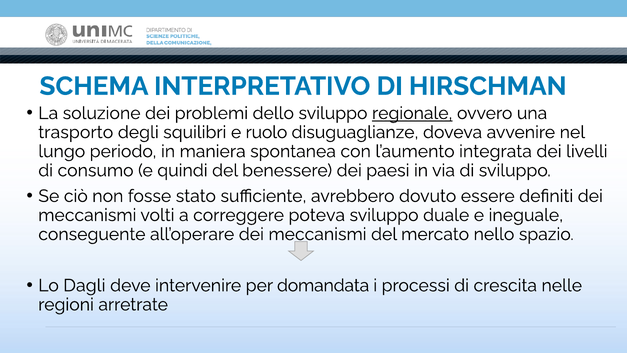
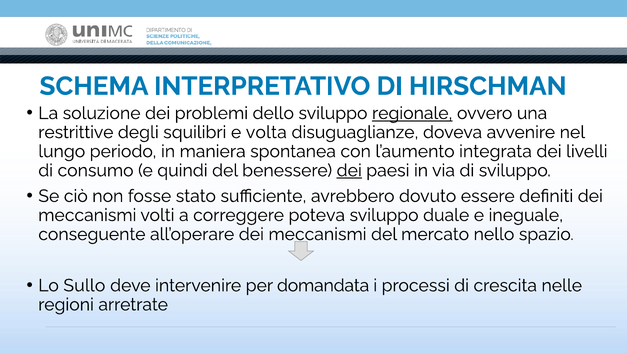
trasporto: trasporto -> restrittive (76, 132)
ruolo: ruolo -> volta (266, 132)
dei underline: none -> present (349, 170)
Dagli: Dagli -> Sullo (84, 285)
